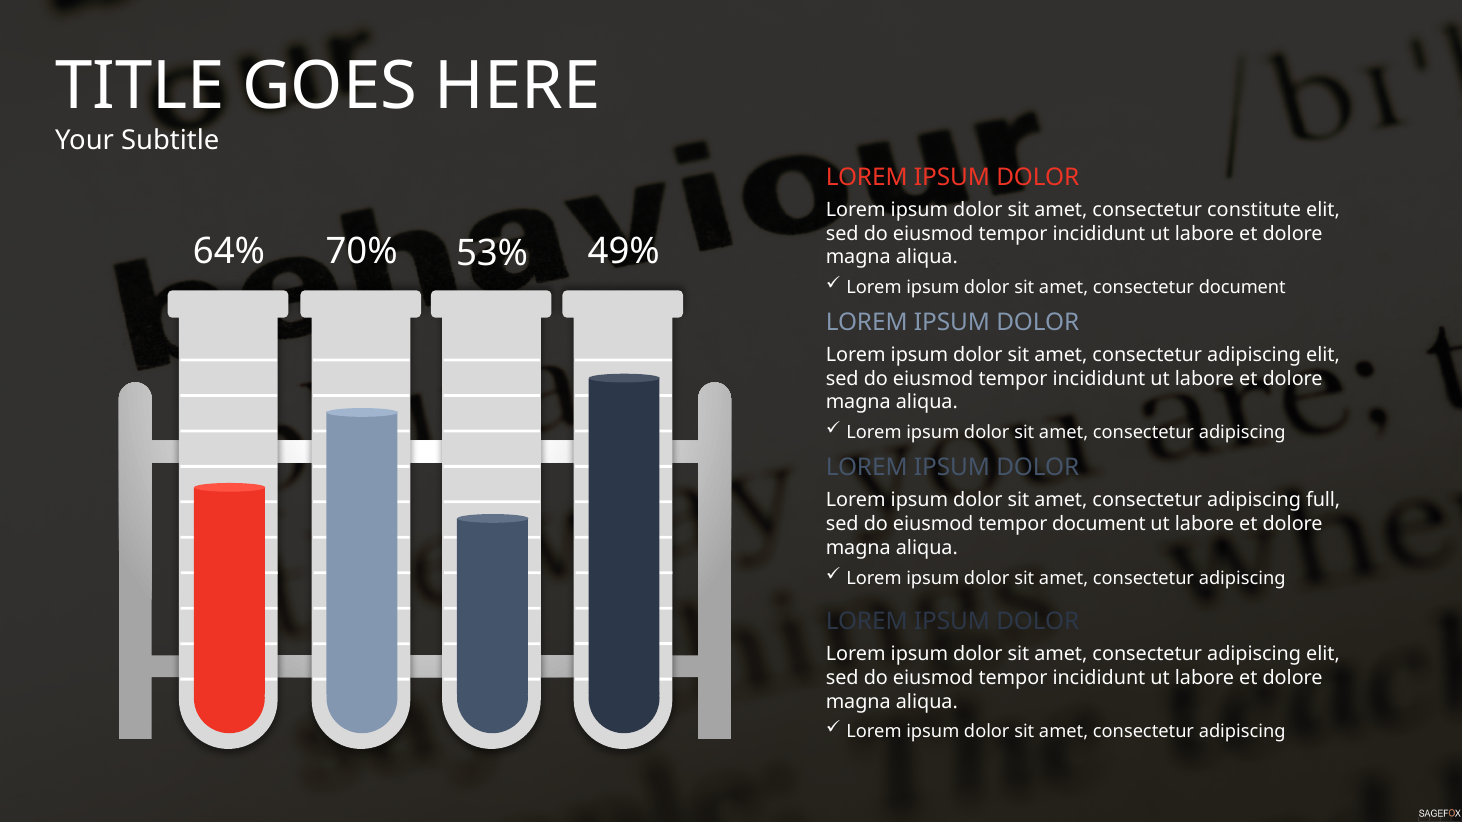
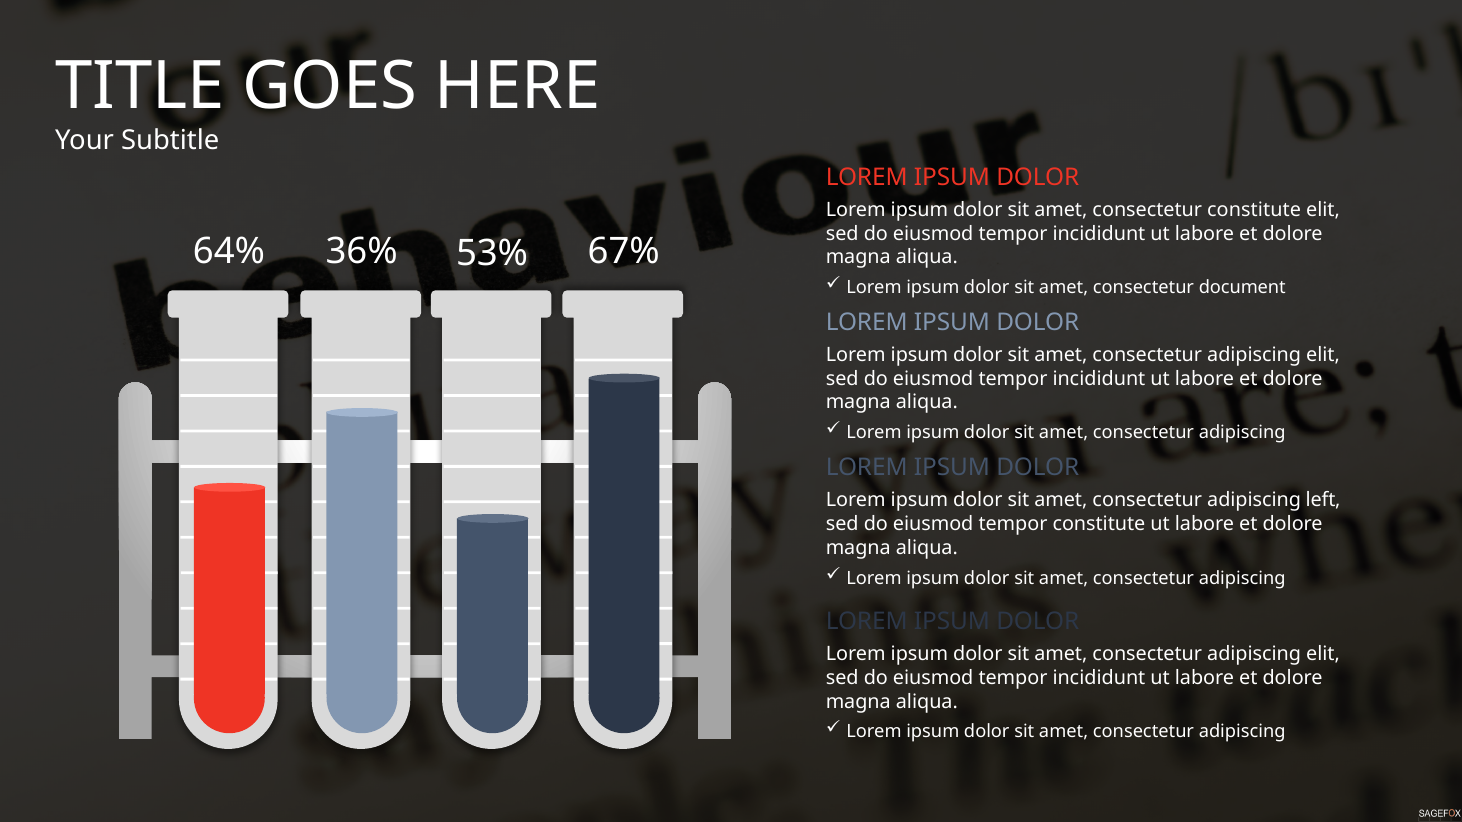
70%: 70% -> 36% (362, 252)
49%: 49% -> 67% (624, 252)
full: full -> left (1323, 501)
tempor document: document -> constitute (1099, 524)
